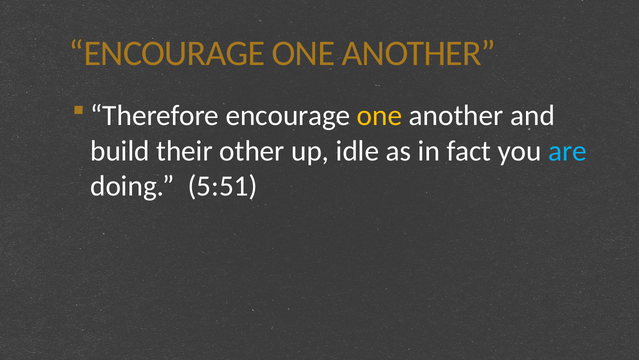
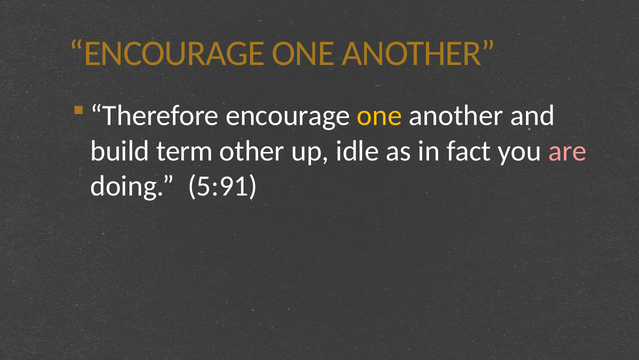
their: their -> term (185, 151)
are colour: light blue -> pink (567, 151)
5:51: 5:51 -> 5:91 (223, 186)
